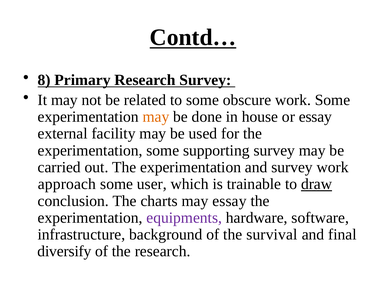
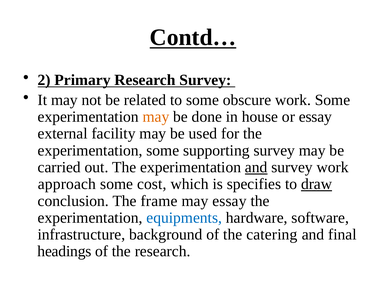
8: 8 -> 2 (44, 80)
and underline: none -> present (256, 167)
user: user -> cost (152, 184)
trainable: trainable -> specifies (254, 184)
charts: charts -> frame (159, 201)
equipments colour: purple -> blue (184, 217)
survival: survival -> catering (272, 234)
diversify: diversify -> headings (64, 251)
